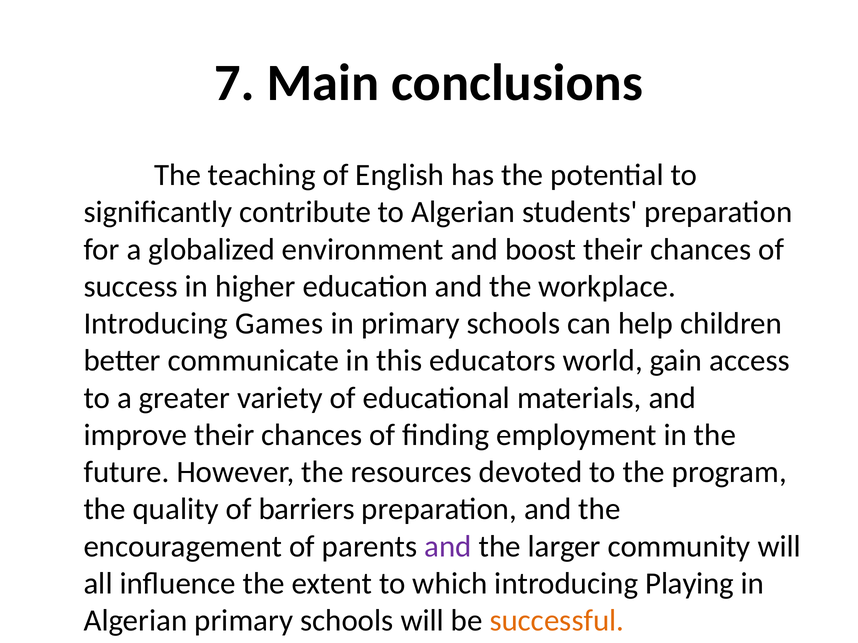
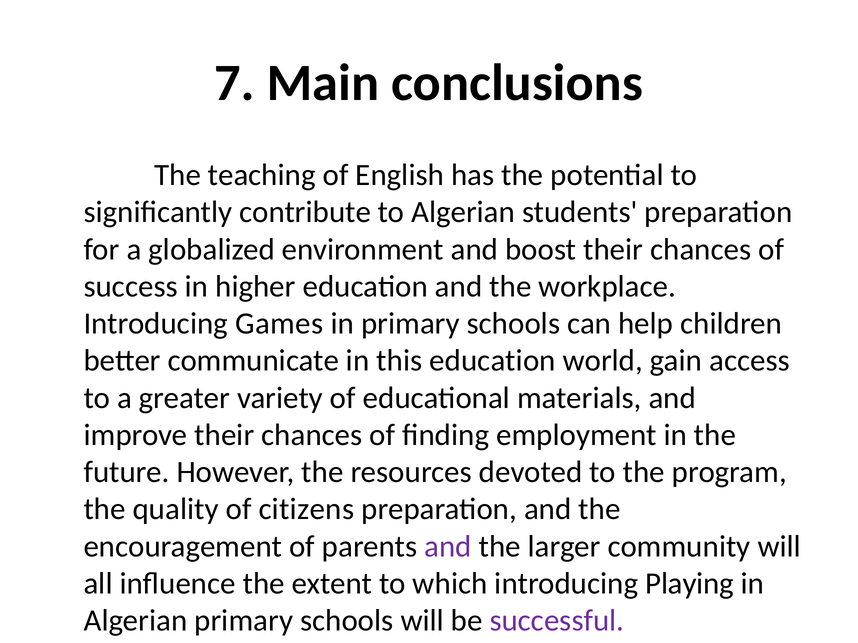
this educators: educators -> education (493, 361)
barriers: barriers -> citizens (306, 510)
successful colour: orange -> purple (557, 621)
